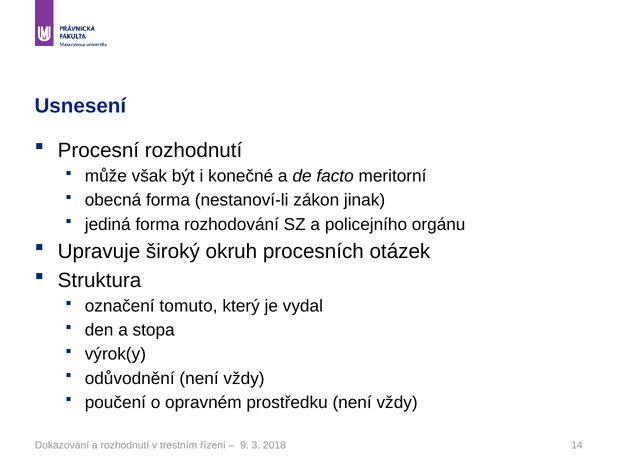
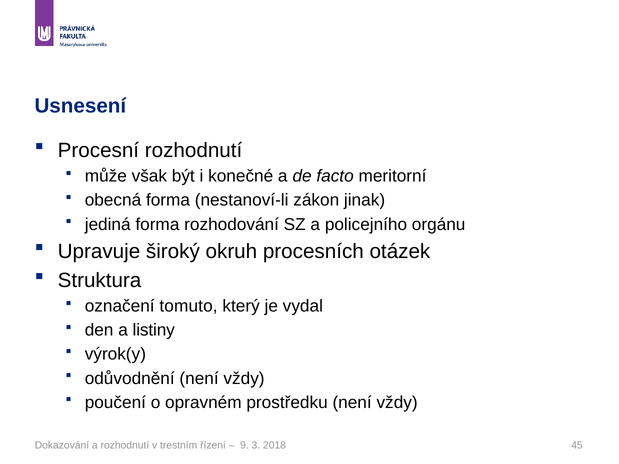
stopa: stopa -> listiny (154, 330)
14: 14 -> 45 (577, 445)
